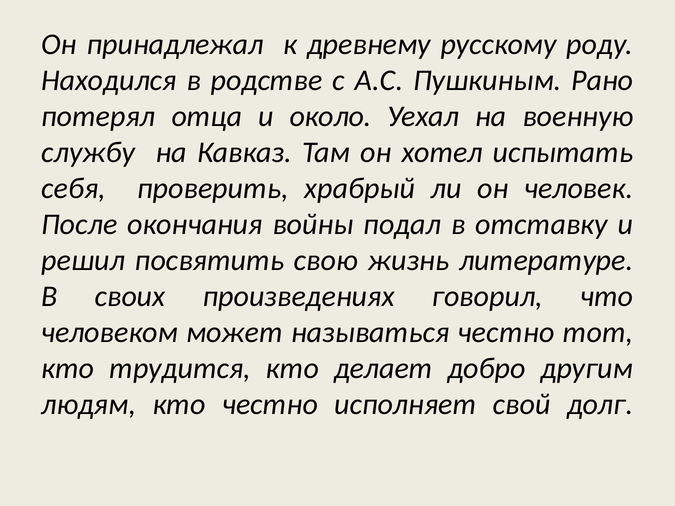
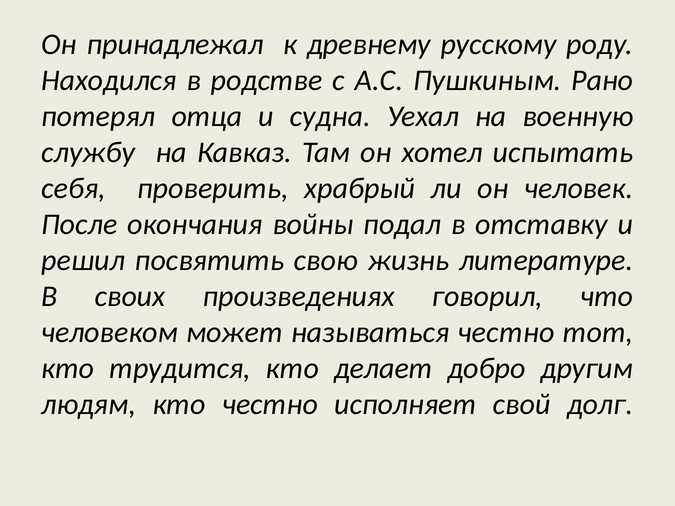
около: около -> судна (330, 116)
